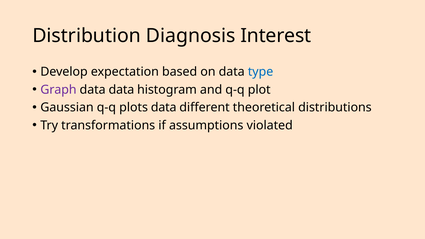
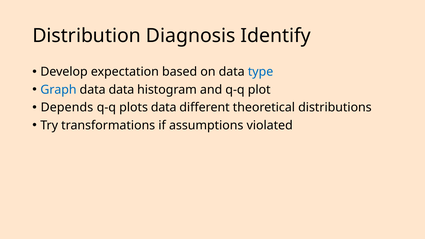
Interest: Interest -> Identify (276, 36)
Graph colour: purple -> blue (58, 90)
Gaussian: Gaussian -> Depends (67, 107)
